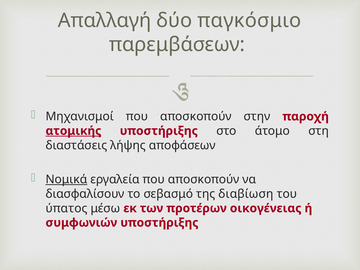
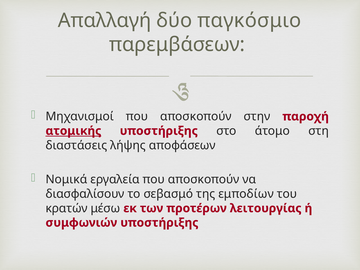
Νομικά underline: present -> none (66, 179)
διαβίωση: διαβίωση -> εμποδίων (246, 194)
ύπατος: ύπατος -> κρατών (67, 208)
οικογένειας: οικογένειας -> λειτουργίας (266, 208)
